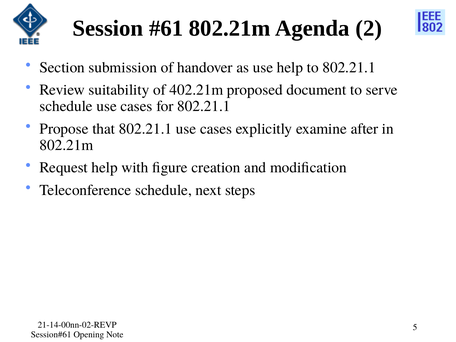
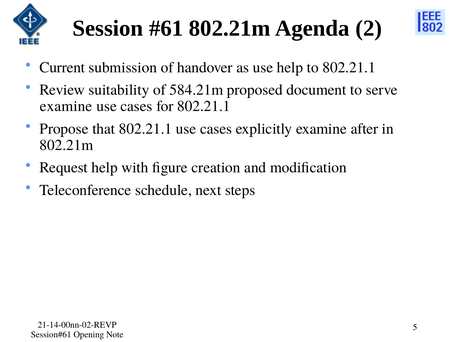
Section: Section -> Current (62, 67)
402.21m: 402.21m -> 584.21m (196, 90)
schedule: schedule -> examine (66, 106)
